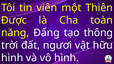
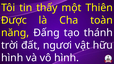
viên: viên -> thấy (47, 8)
thông: thông -> thánh (98, 33)
